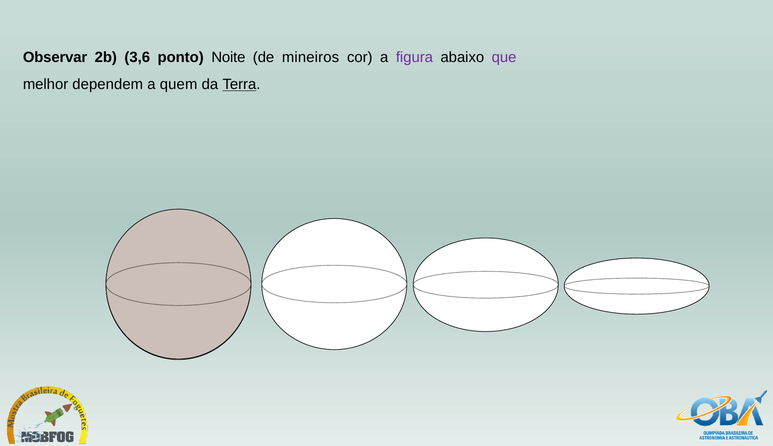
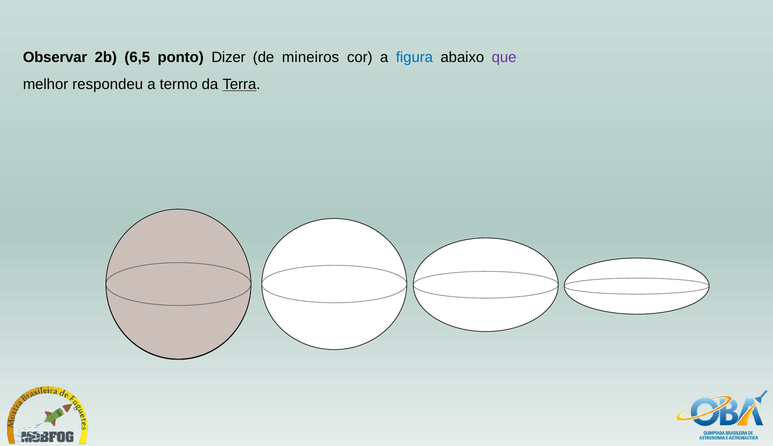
3,6: 3,6 -> 6,5 (137, 57)
Noite: Noite -> Dizer (228, 57)
figura colour: purple -> blue (414, 57)
dependem: dependem -> respondeu (108, 84)
quem: quem -> termo (179, 84)
